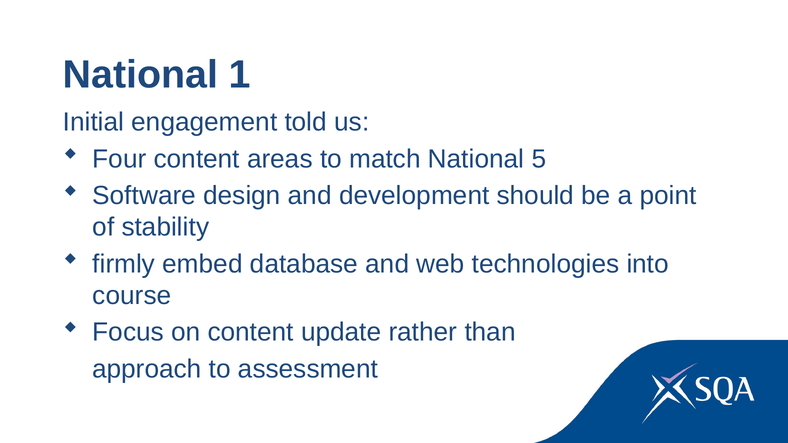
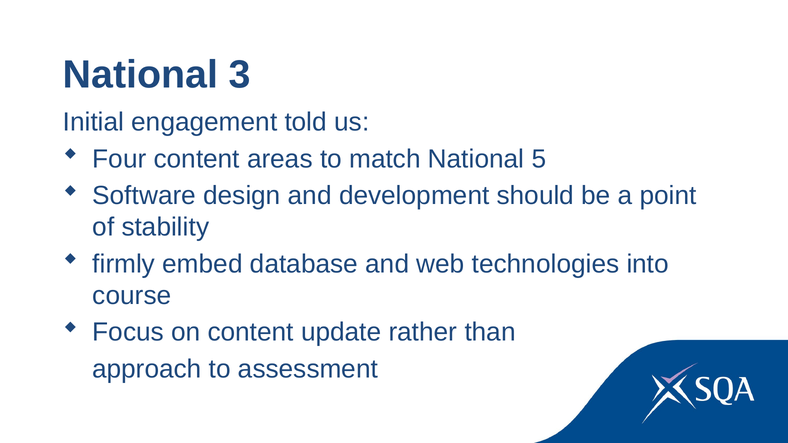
1: 1 -> 3 (240, 75)
